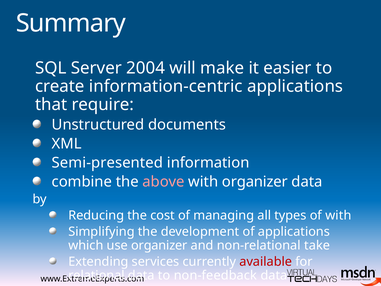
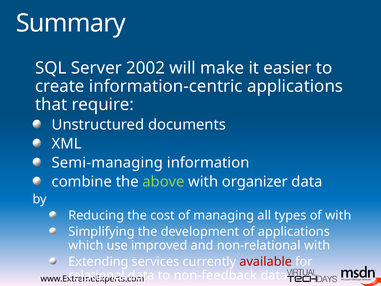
2004: 2004 -> 2002 (146, 68)
Semi-presented: Semi-presented -> Semi-managing (107, 163)
above colour: pink -> light green (163, 182)
use organizer: organizer -> improved (159, 245)
non-relational take: take -> with (317, 245)
